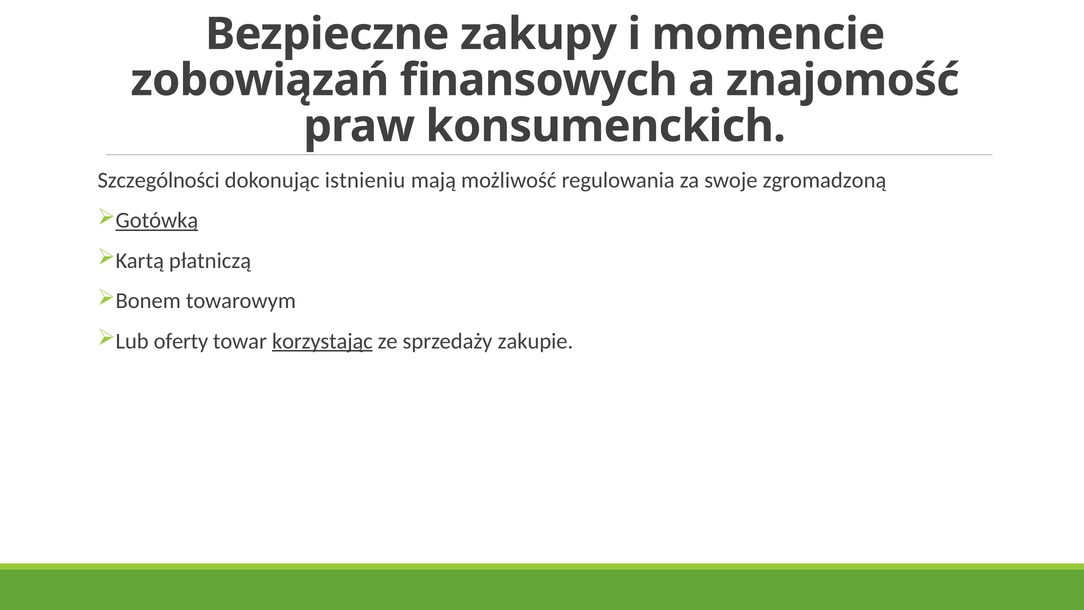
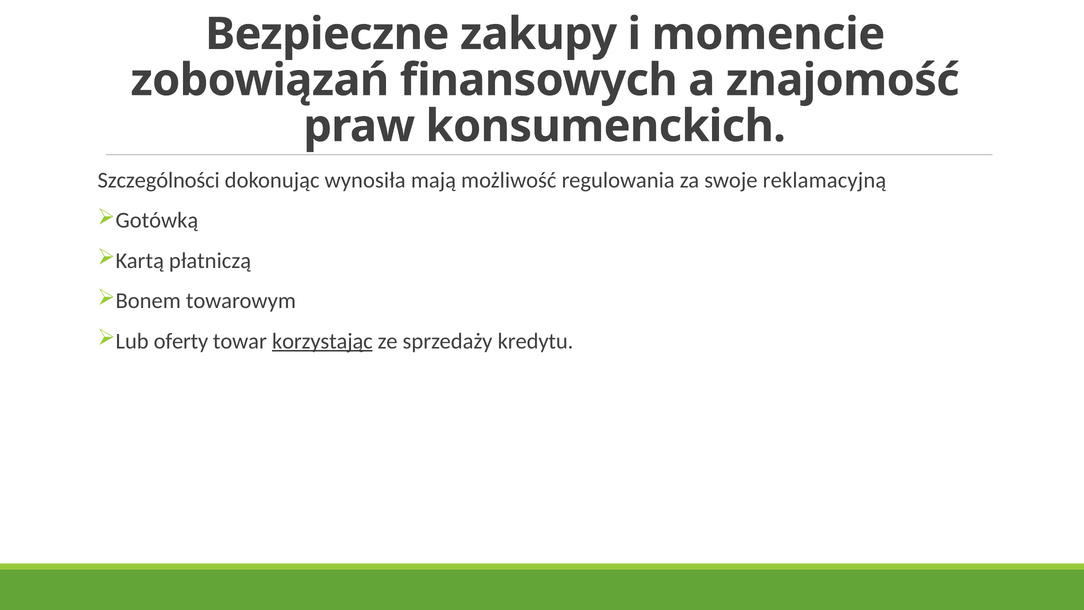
istnieniu: istnieniu -> wynosiła (365, 180)
zgromadzoną: zgromadzoną -> reklamacyjną (824, 180)
Gotówką underline: present -> none (157, 220)
zakupie: zakupie -> kredytu (535, 341)
